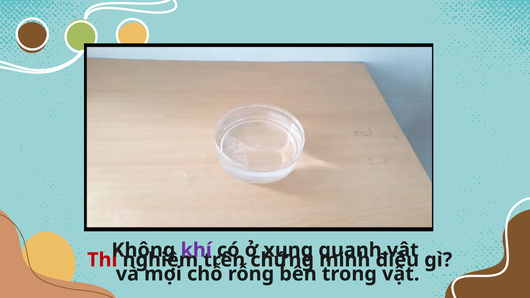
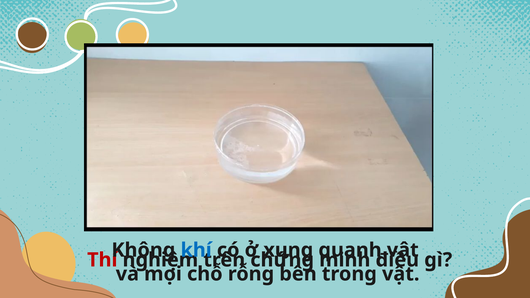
khí colour: purple -> blue (196, 250)
